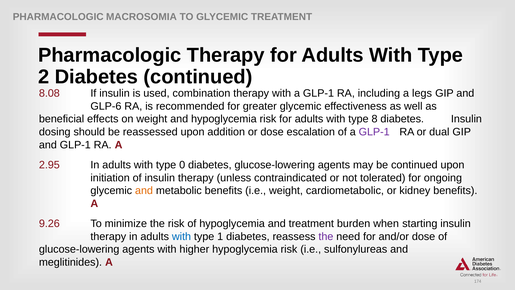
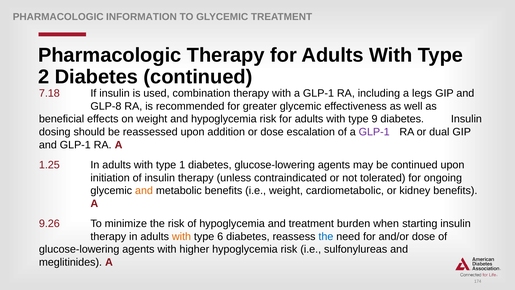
MACROSOMIA: MACROSOMIA -> INFORMATION (141, 17)
8.08: 8.08 -> 7.18 (49, 93)
GLP-6: GLP-6 -> GLP-8 (106, 106)
8: 8 -> 9 (375, 119)
2.95: 2.95 -> 1.25 (49, 165)
0: 0 -> 1 (182, 165)
with colour: blue -> orange (182, 236)
1: 1 -> 6 (220, 236)
the colour: purple -> blue (326, 236)
